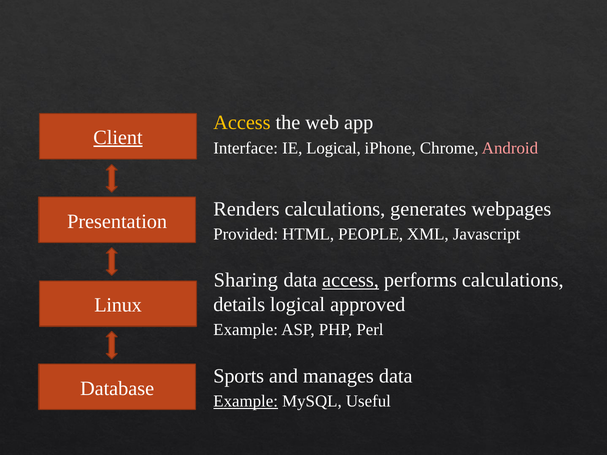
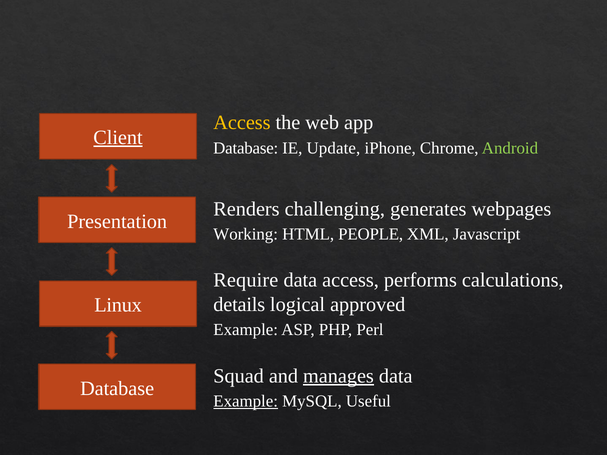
Interface: Interface -> Database (246, 148)
IE Logical: Logical -> Update (333, 148)
Android colour: pink -> light green (510, 148)
Renders calculations: calculations -> challenging (335, 209)
Provided: Provided -> Working (246, 234)
Sharing: Sharing -> Require (246, 280)
access underline: present -> none (351, 280)
Sports: Sports -> Squad (239, 376)
manages underline: none -> present (338, 376)
